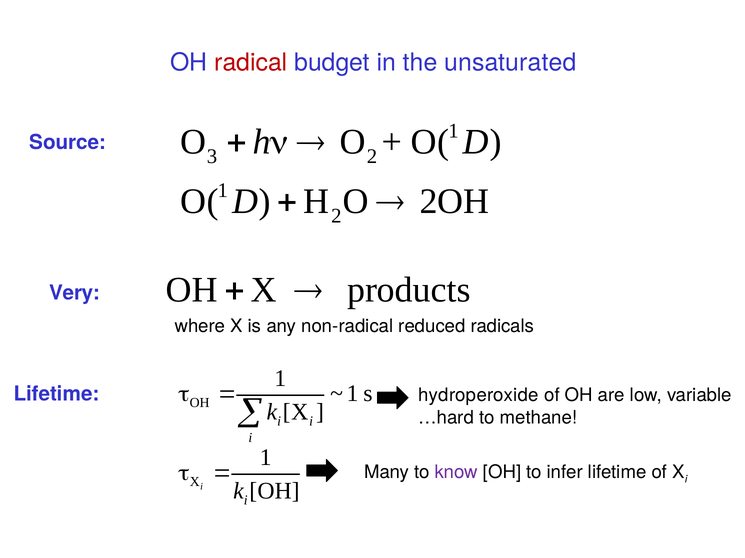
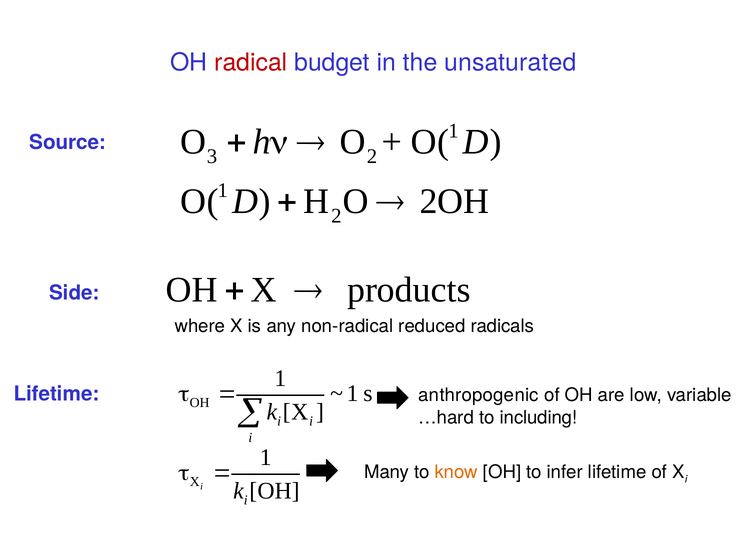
Very: Very -> Side (74, 293)
hydroperoxide: hydroperoxide -> anthropogenic (479, 396)
methane: methane -> including (539, 418)
know colour: purple -> orange (456, 473)
